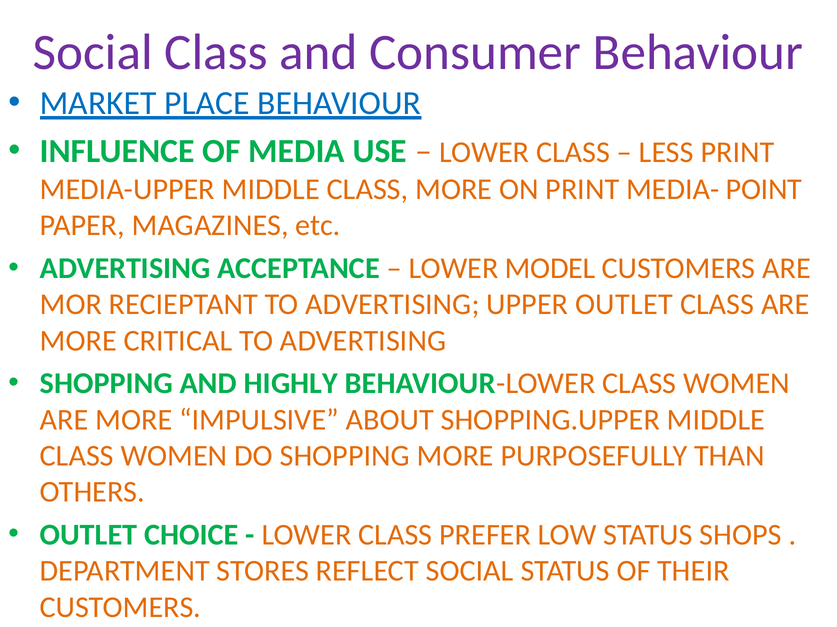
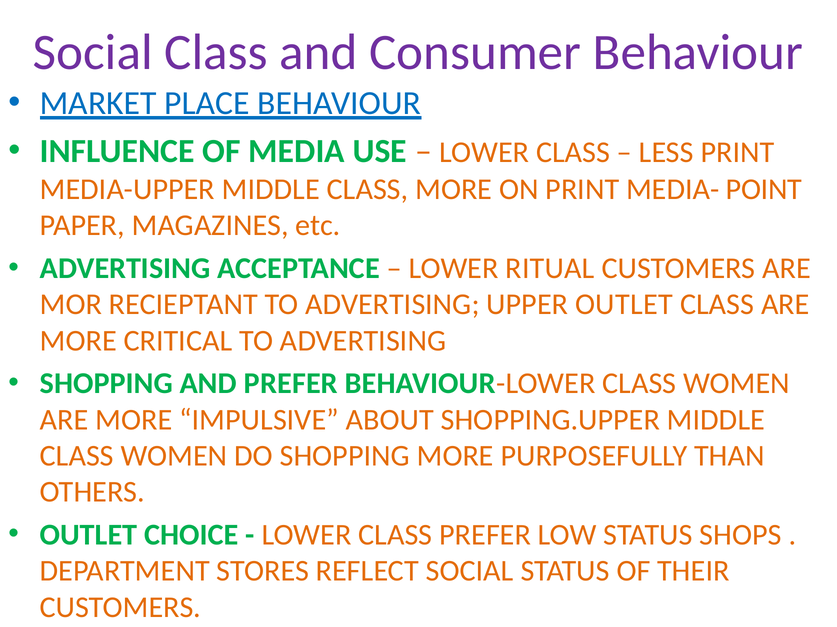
MODEL: MODEL -> RITUAL (550, 269)
AND HIGHLY: HIGHLY -> PREFER (291, 384)
